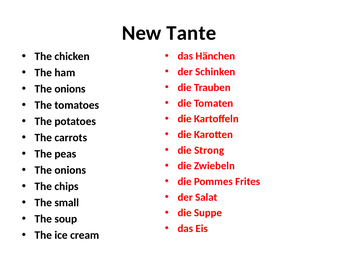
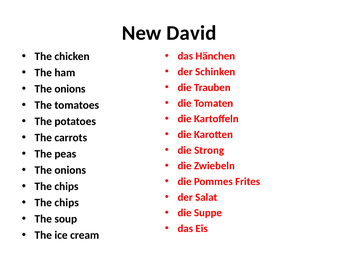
Tante: Tante -> David (191, 33)
small: small -> chips (67, 202)
